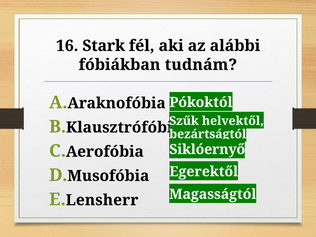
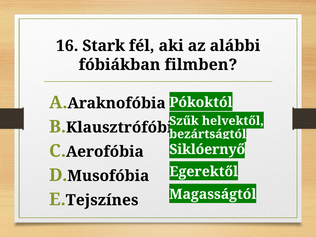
tudnám: tudnám -> filmben (201, 65)
Lensherr: Lensherr -> Tejszínes (102, 200)
